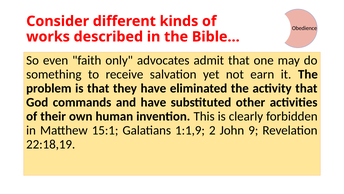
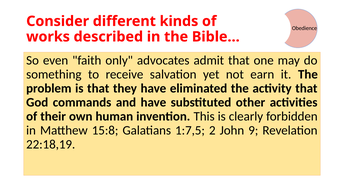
15:1: 15:1 -> 15:8 (105, 130)
1:1,9: 1:1,9 -> 1:7,5 (190, 130)
